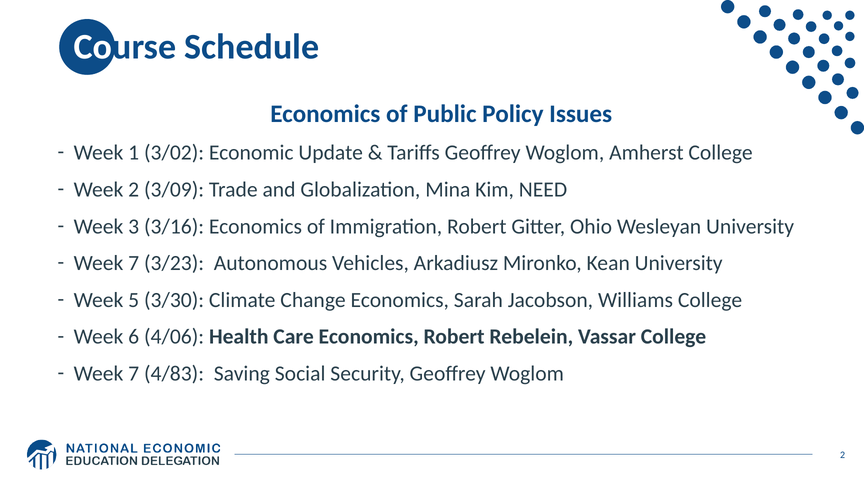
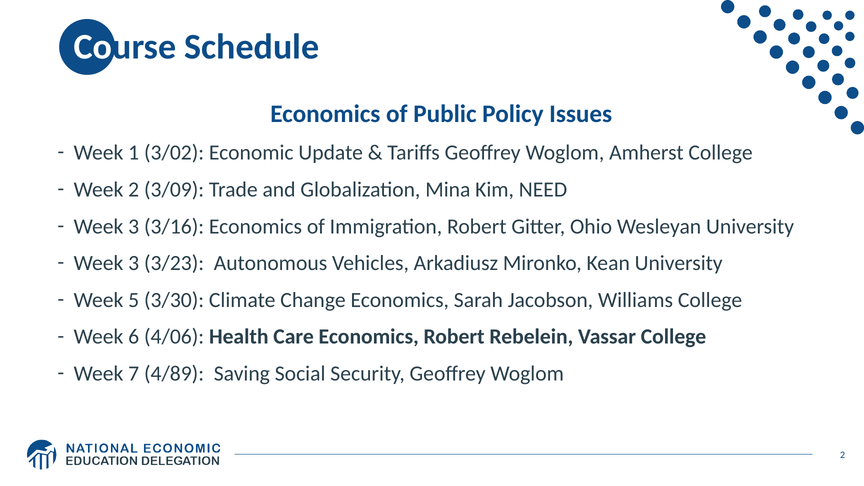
7: 7 -> 3 (134, 263)
4/83: 4/83 -> 4/89 (174, 374)
